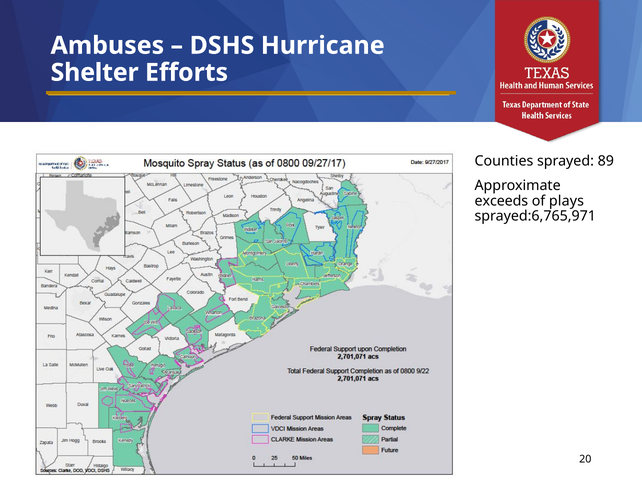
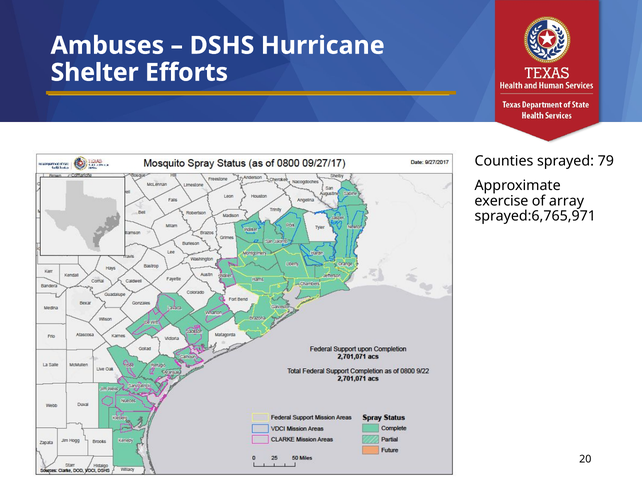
89: 89 -> 79 (606, 161)
exceeds: exceeds -> exercise (501, 201)
plays: plays -> array (567, 201)
